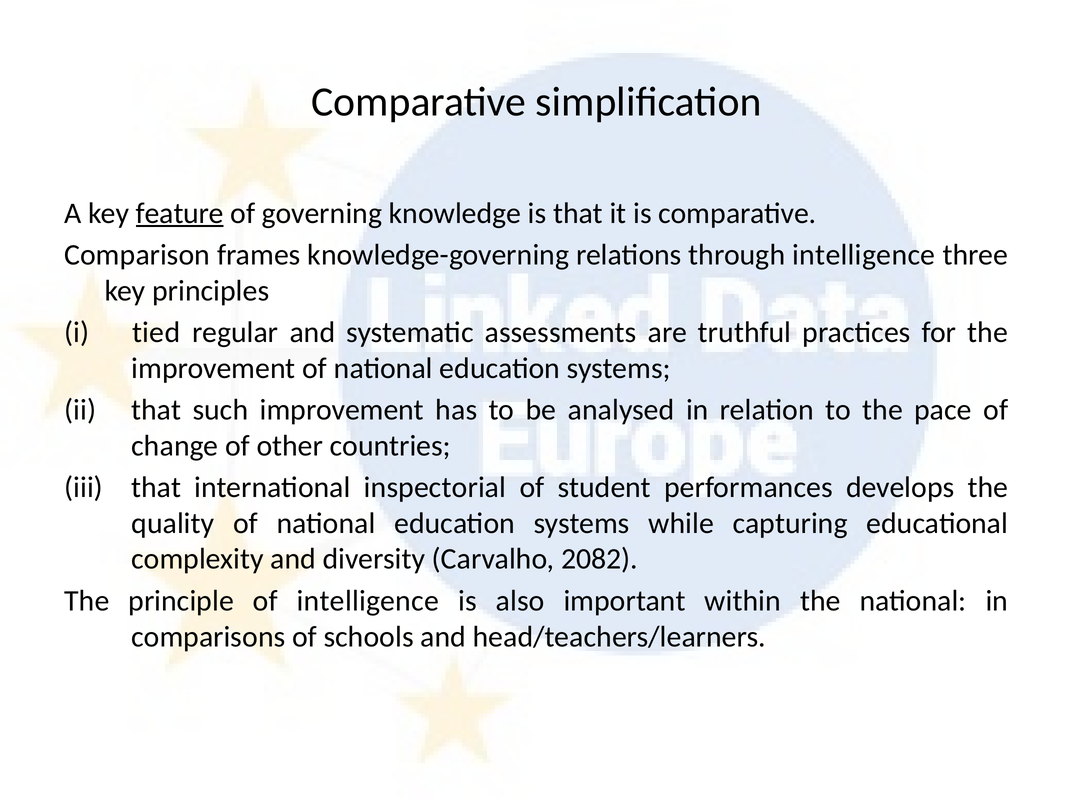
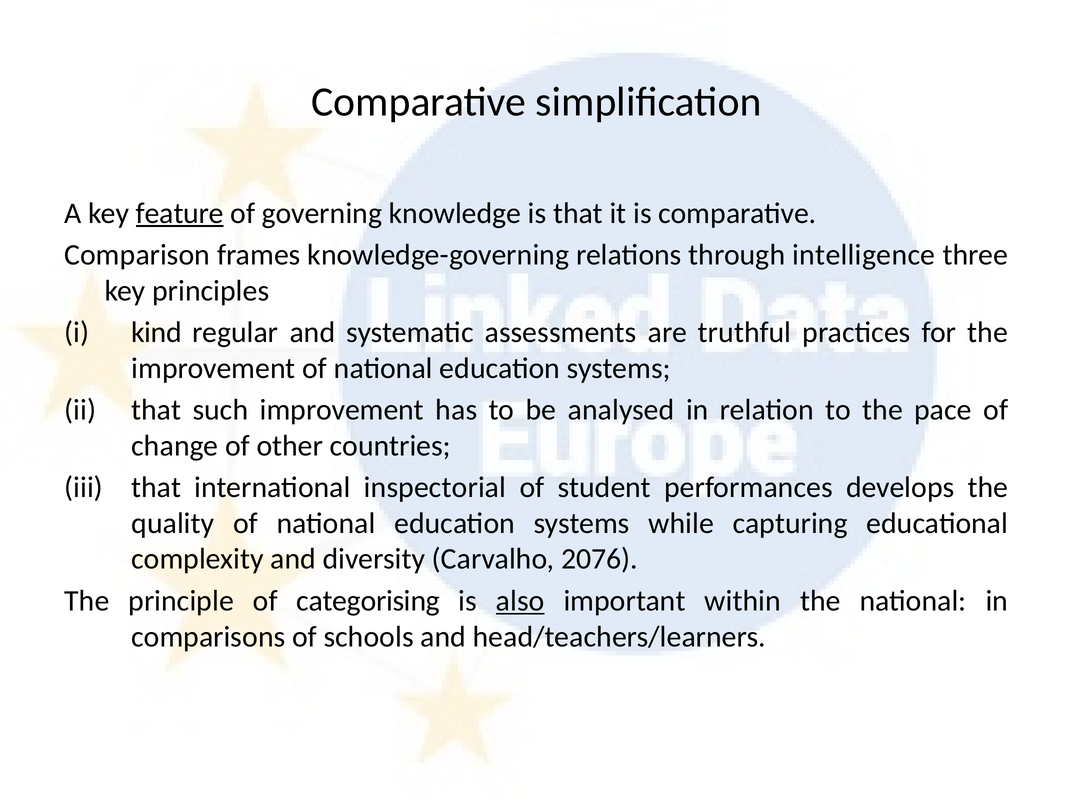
tied: tied -> kind (156, 332)
2082: 2082 -> 2076 (599, 559)
of intelligence: intelligence -> categorising (368, 601)
also underline: none -> present (520, 601)
